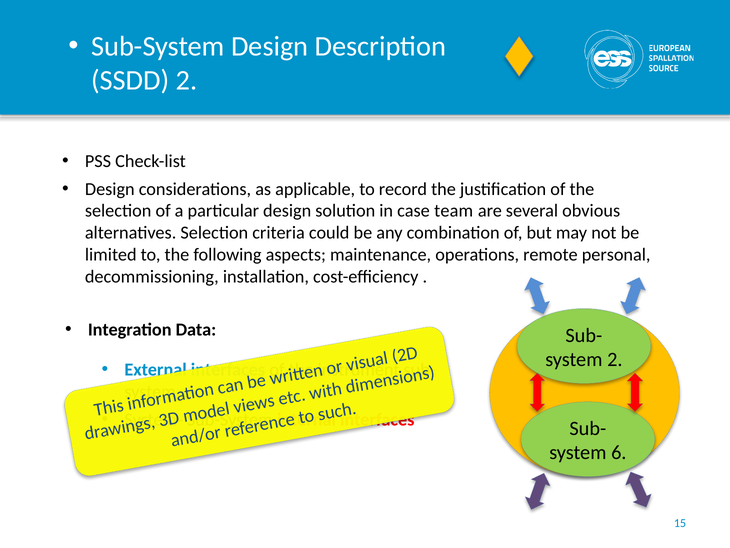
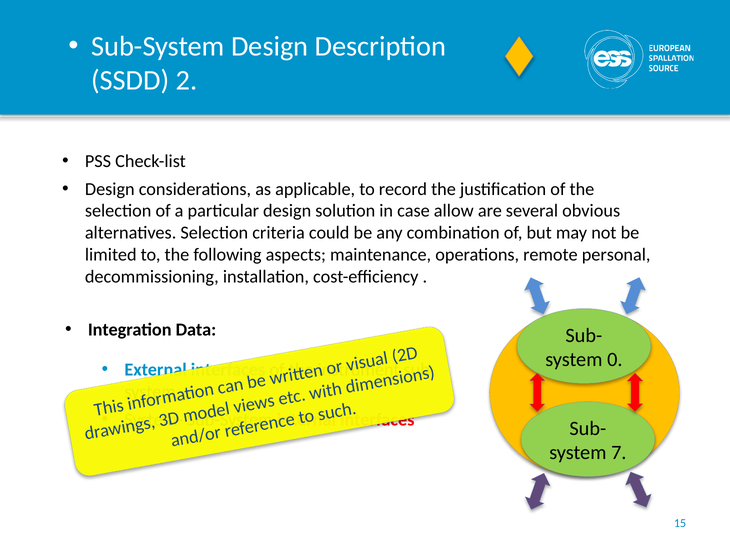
team: team -> allow (454, 211)
2: 2 -> 0 (615, 359)
6: 6 -> 7 (619, 452)
